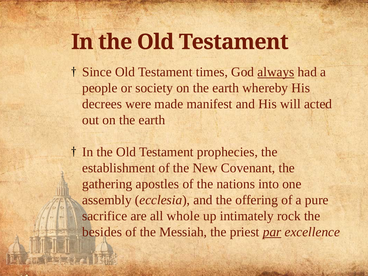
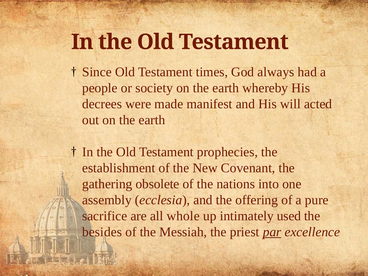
always underline: present -> none (276, 72)
apostles: apostles -> obsolete (158, 184)
rock: rock -> used (289, 216)
